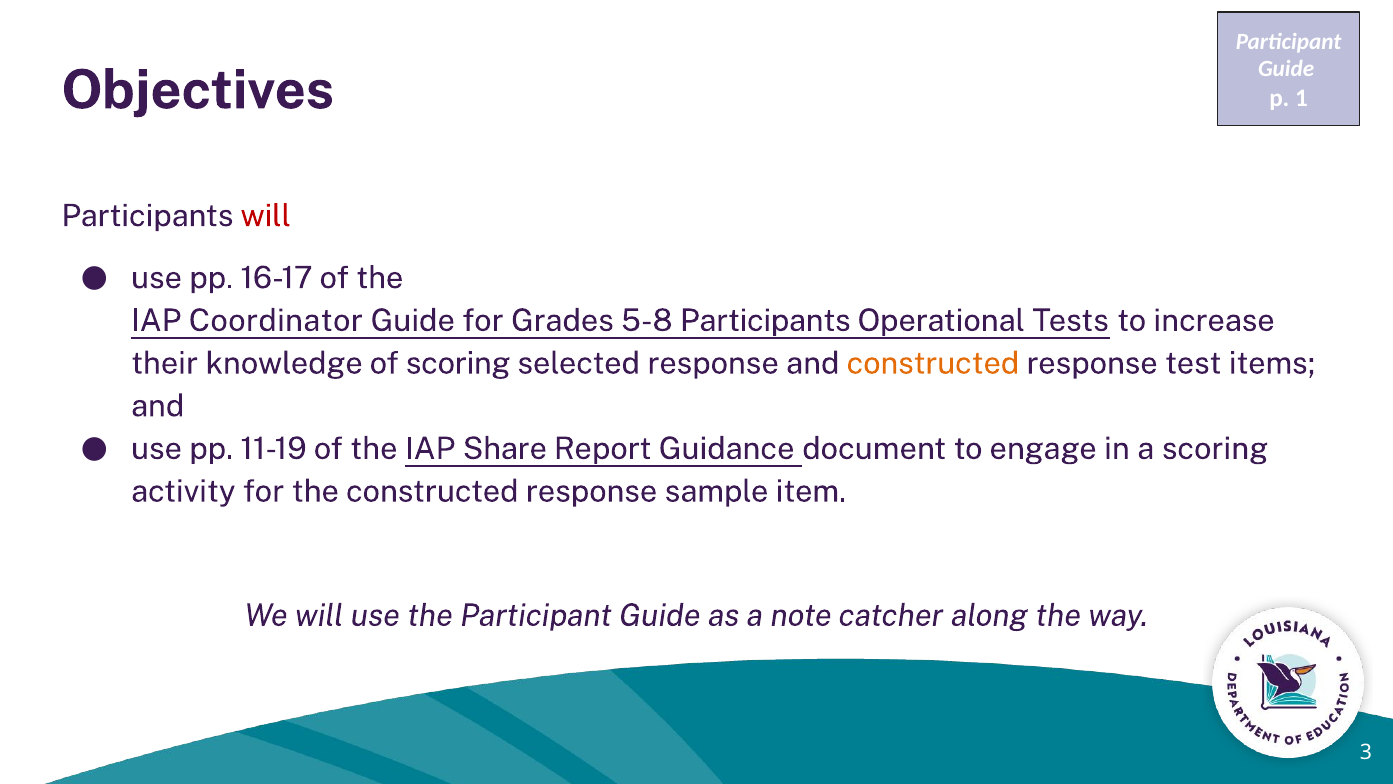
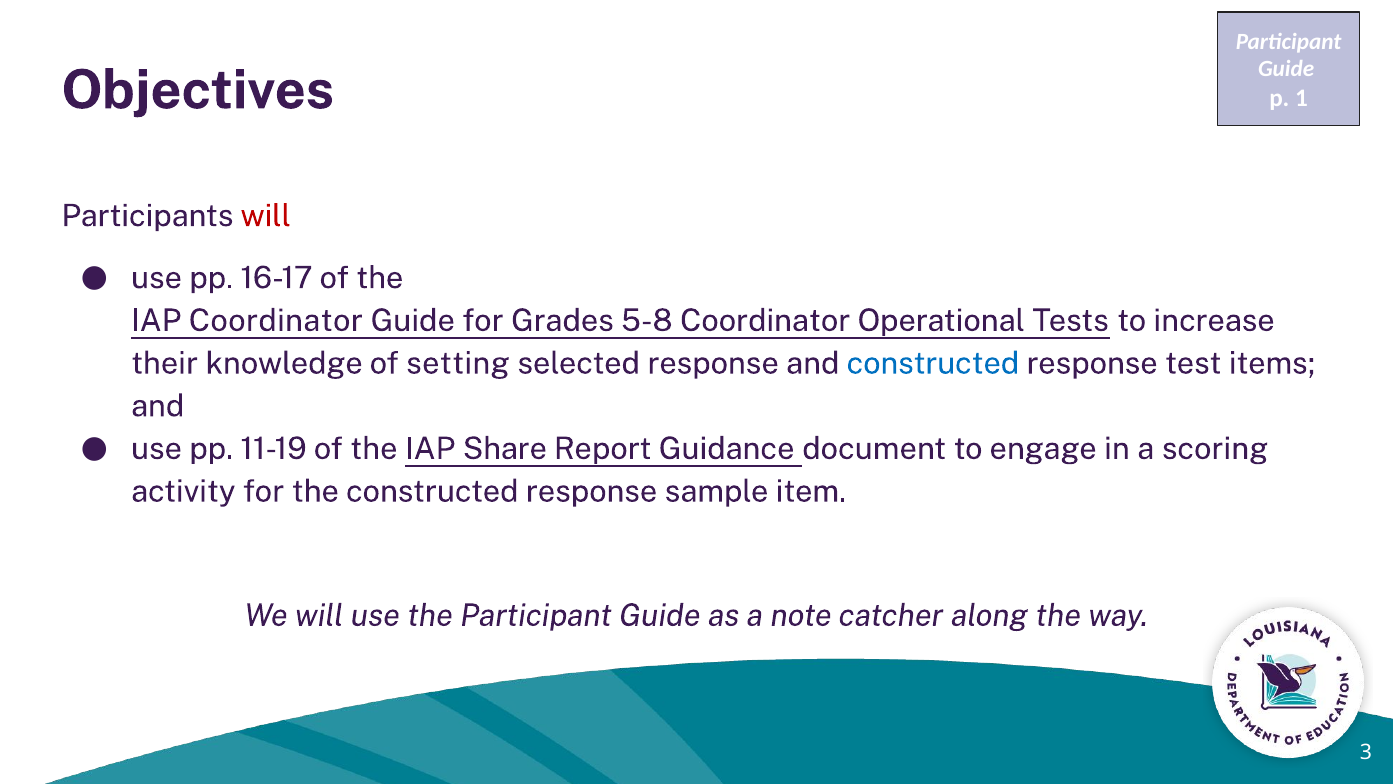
5-8 Participants: Participants -> Coordinator (765, 320)
of scoring: scoring -> setting (458, 363)
constructed colour: orange -> blue (933, 363)
